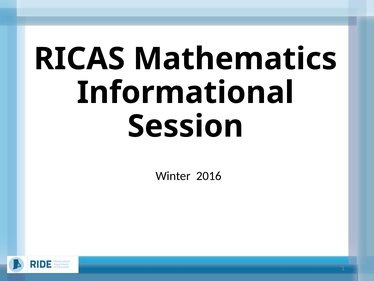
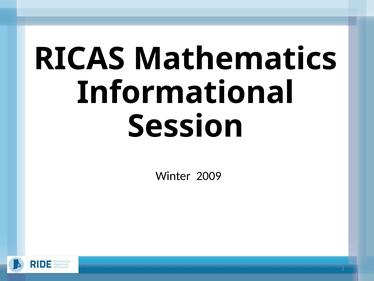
2016: 2016 -> 2009 (209, 176)
